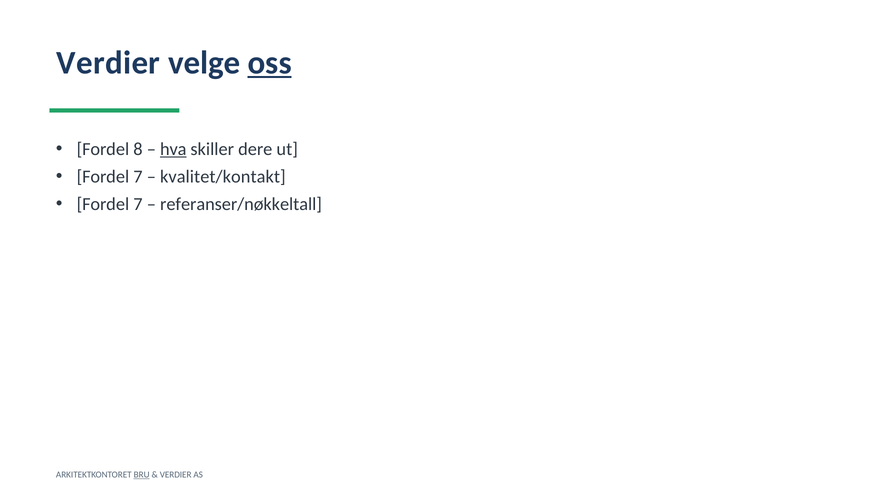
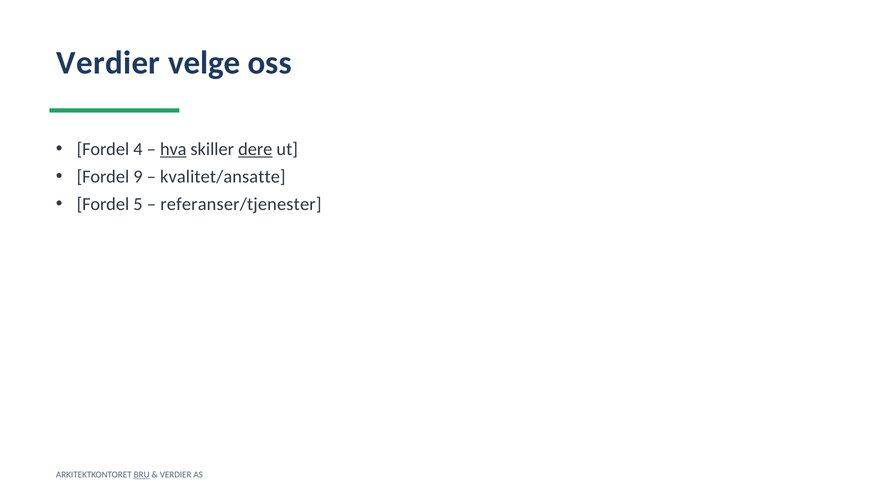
oss underline: present -> none (270, 63)
8: 8 -> 4 (138, 149)
dere underline: none -> present (255, 149)
7: 7 -> 9 (138, 177)
kvalitet/kontakt: kvalitet/kontakt -> kvalitet/ansatte (223, 177)
7: 7 -> 5 (138, 204)
referanser/nøkkeltall: referanser/nøkkeltall -> referanser/tjenester (241, 204)
